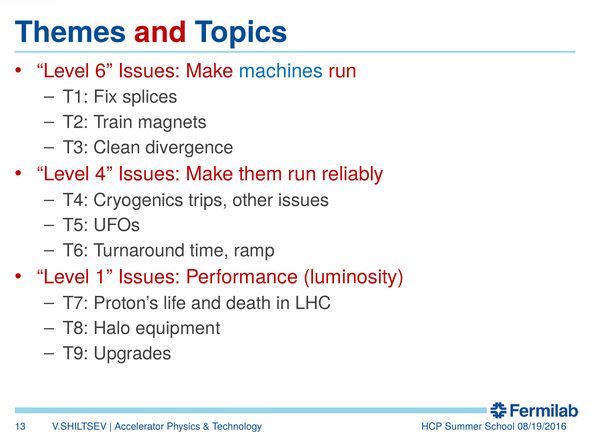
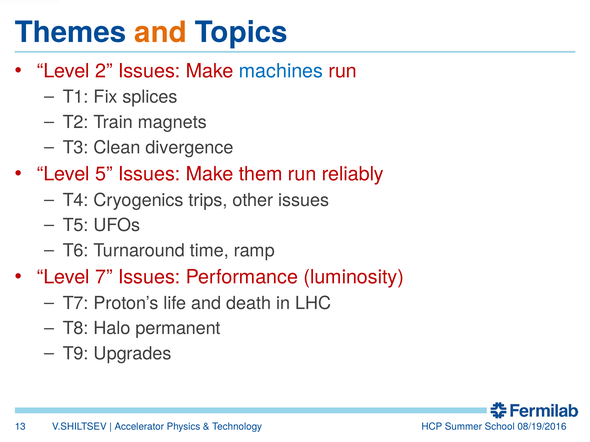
and colour: red -> orange (161, 32)
6: 6 -> 2 (104, 71)
4: 4 -> 5 (104, 174)
1: 1 -> 7 (104, 277)
equipment: equipment -> permanent (178, 329)
